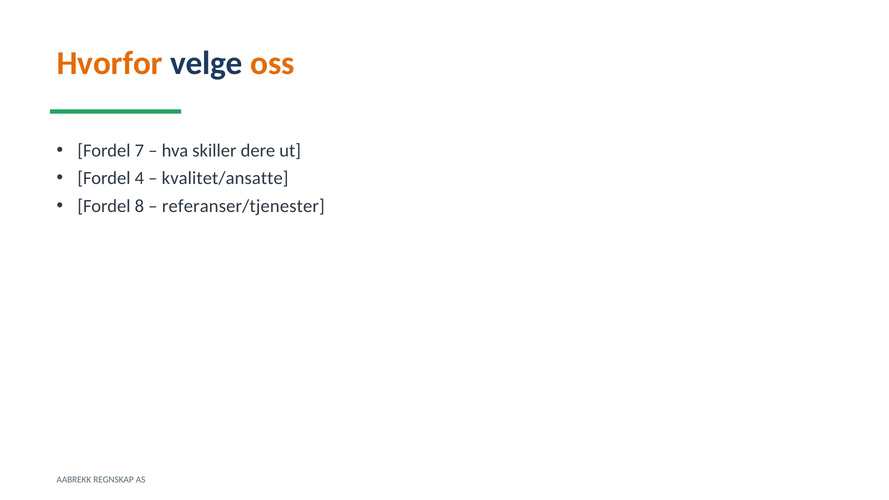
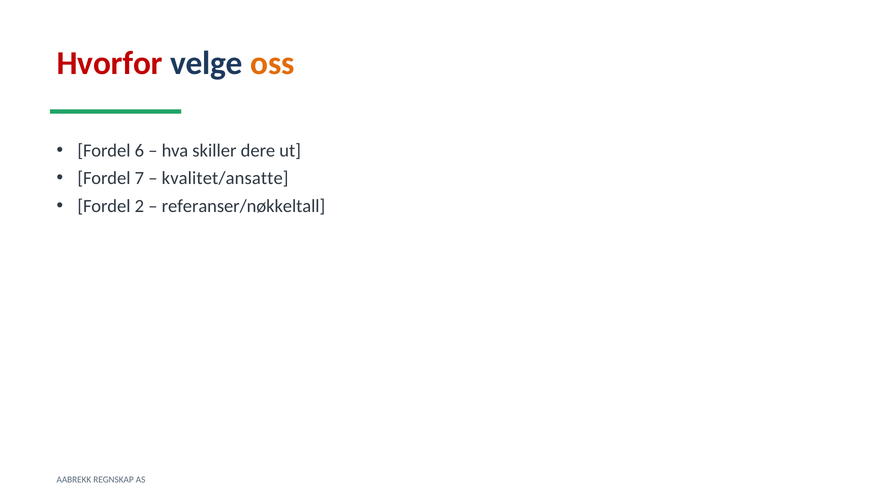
Hvorfor colour: orange -> red (110, 63)
7: 7 -> 6 (139, 151)
4: 4 -> 7 (139, 178)
8: 8 -> 2 (139, 206)
referanser/tjenester: referanser/tjenester -> referanser/nøkkeltall (243, 206)
